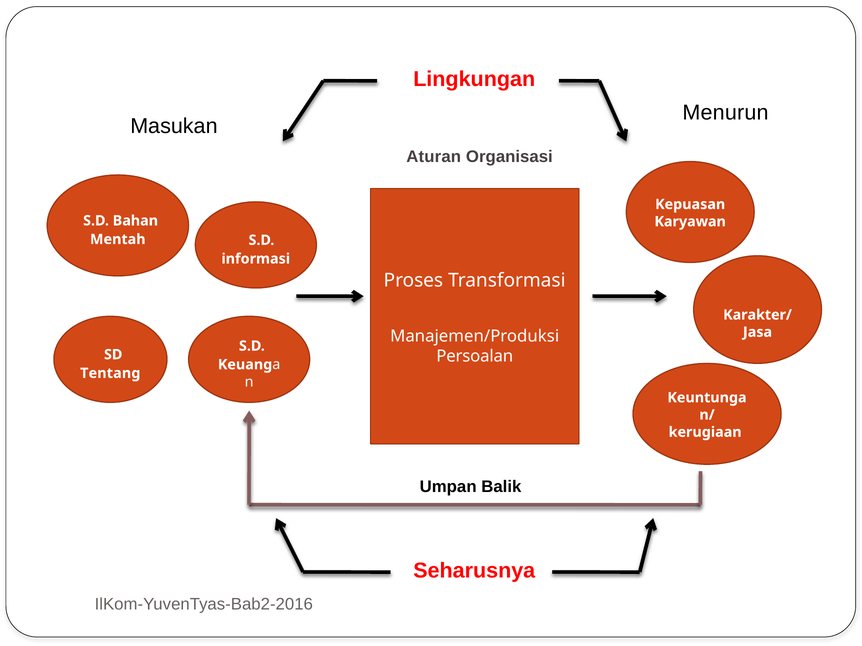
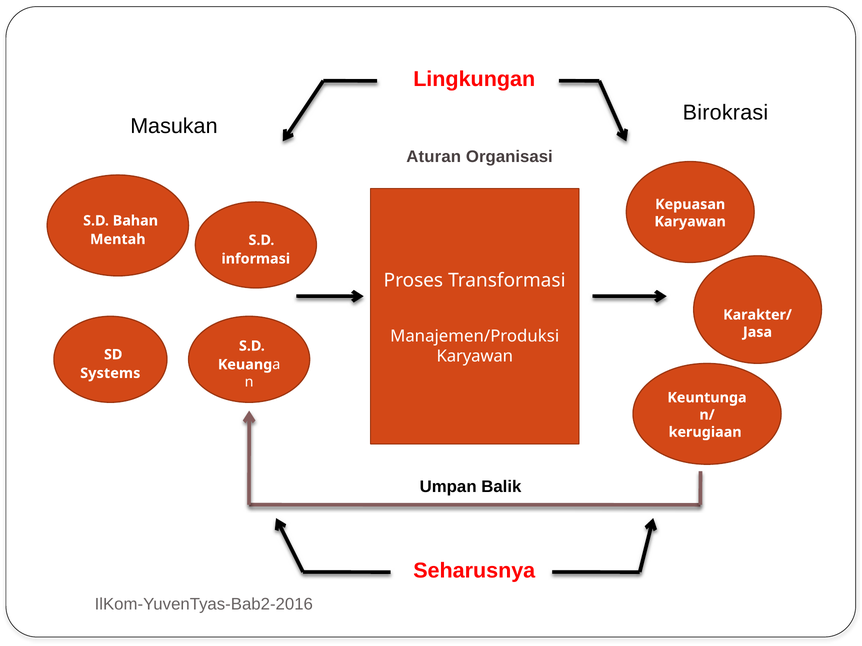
Menurun: Menurun -> Birokrasi (725, 113)
Persoalan: Persoalan -> Karyawan (475, 356)
Tentang: Tentang -> Systems (110, 373)
